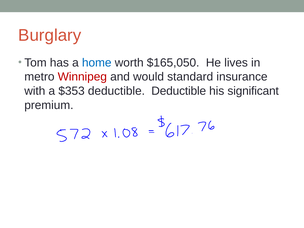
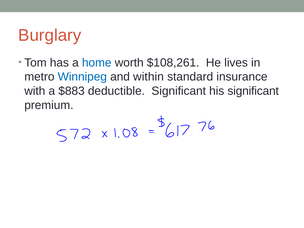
$165,050: $165,050 -> $108,261 (173, 63)
Winnipeg colour: red -> blue (82, 77)
would: would -> within (148, 77)
$353: $353 -> $883 (72, 91)
deductible Deductible: Deductible -> Significant (179, 91)
